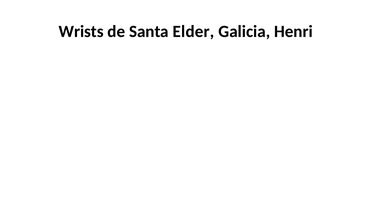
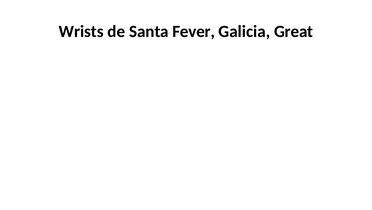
Elder: Elder -> Fever (194, 31)
Henri: Henri -> Great (294, 31)
